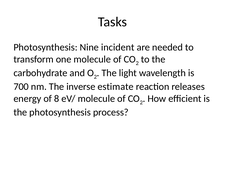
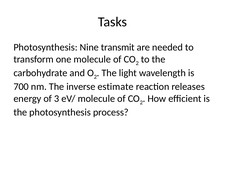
incident: incident -> transmit (118, 47)
8: 8 -> 3 (57, 99)
